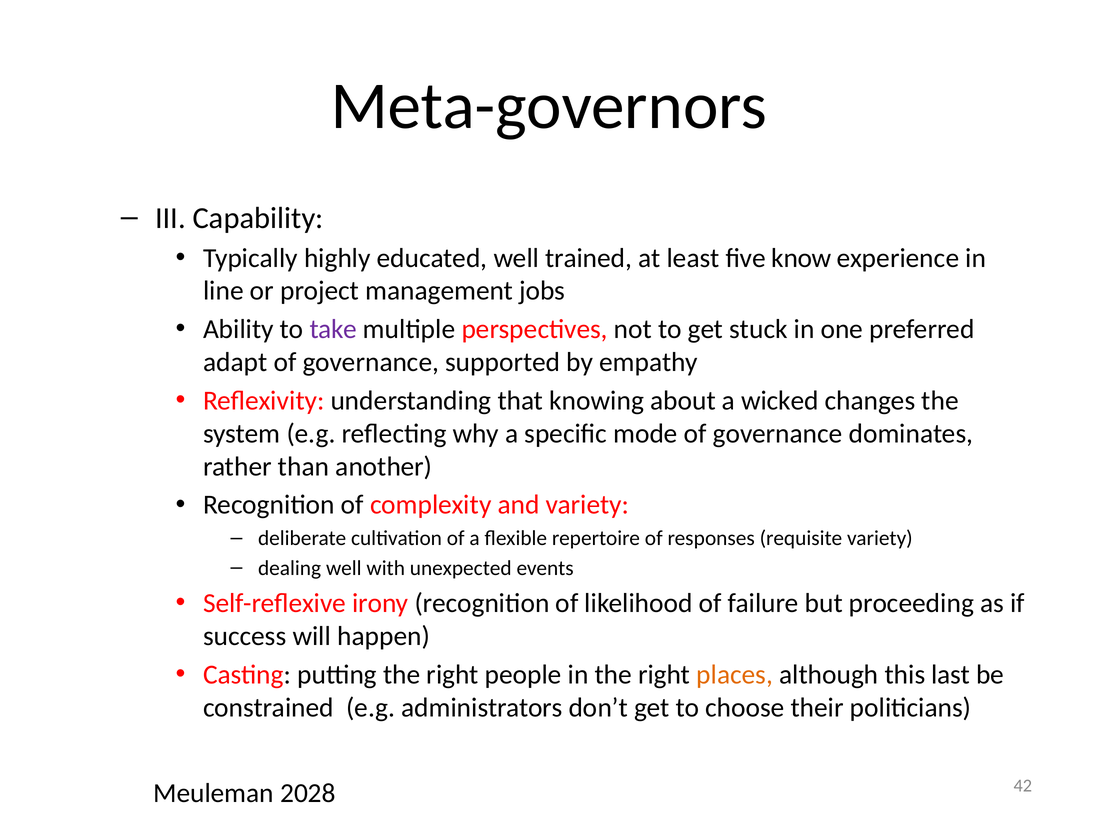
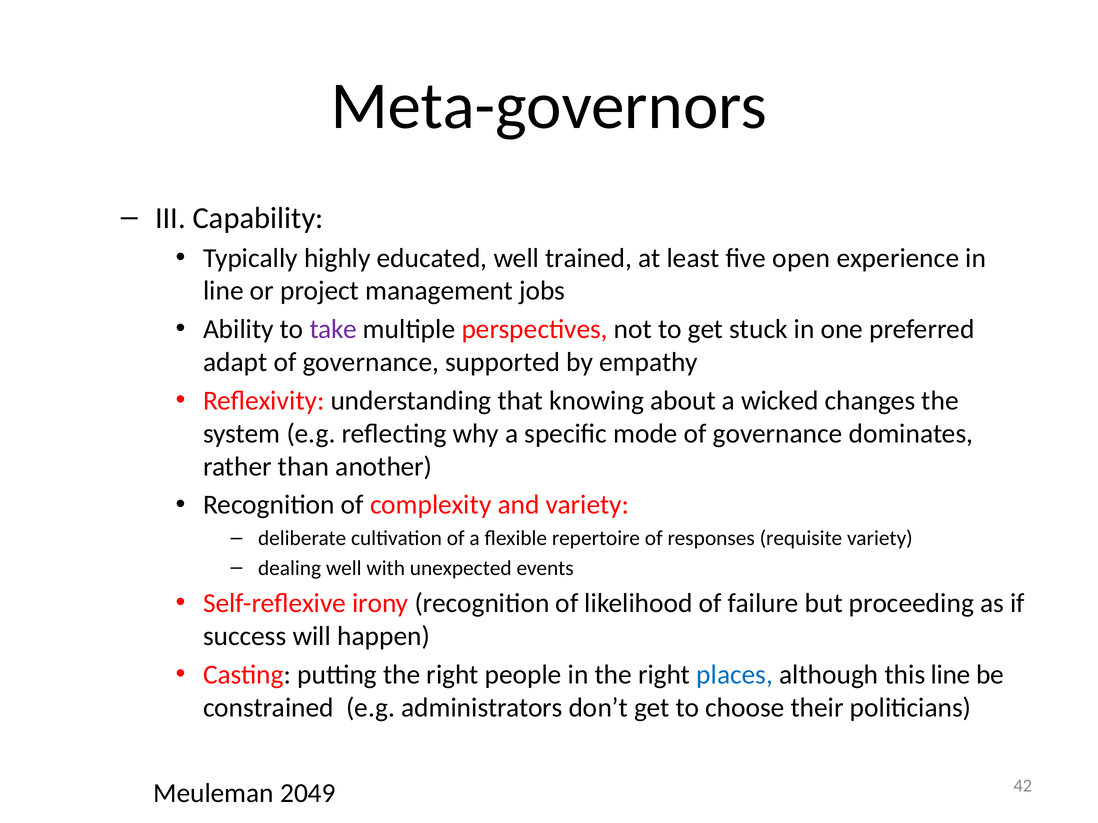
know: know -> open (801, 258)
places colour: orange -> blue (735, 675)
this last: last -> line (951, 675)
2028: 2028 -> 2049 (308, 794)
